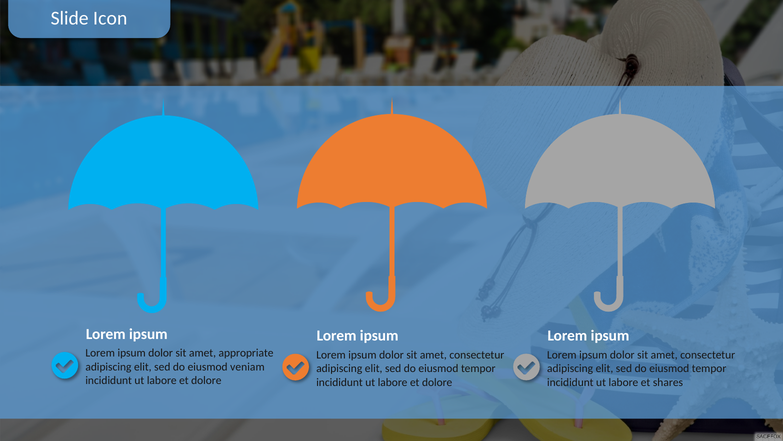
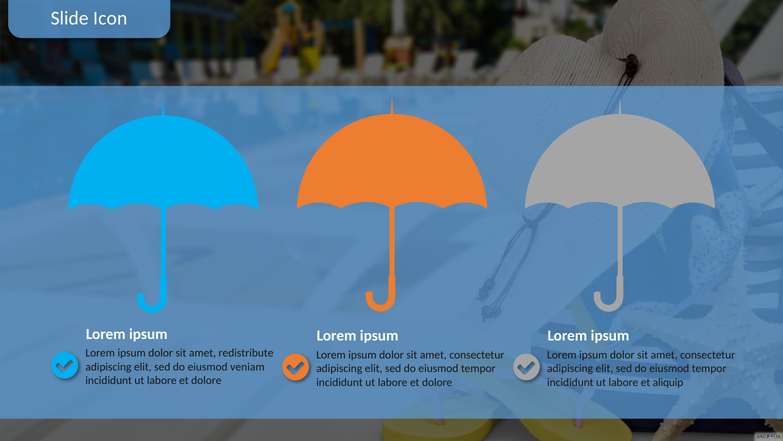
appropriate: appropriate -> redistribute (246, 353)
shares: shares -> aliquip (668, 382)
